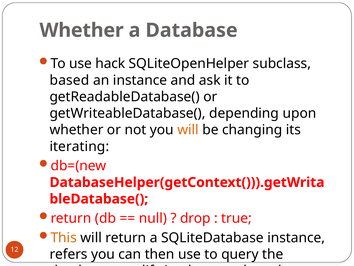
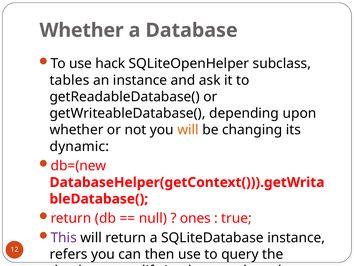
based: based -> tables (70, 80)
iterating: iterating -> dynamic (79, 146)
drop: drop -> ones (195, 218)
This colour: orange -> purple (64, 237)
